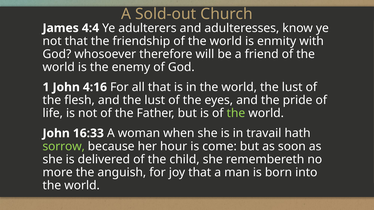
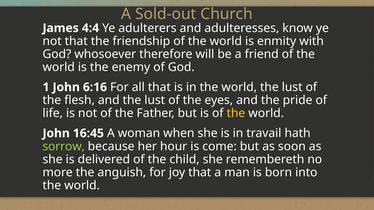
4:16: 4:16 -> 6:16 (95, 87)
the colour: light green -> yellow (236, 113)
16:33: 16:33 -> 16:45 (88, 133)
